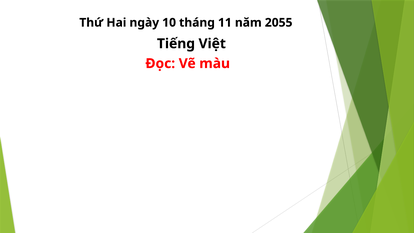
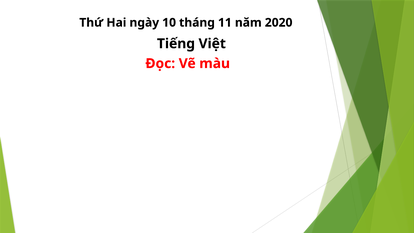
2055: 2055 -> 2020 (279, 23)
